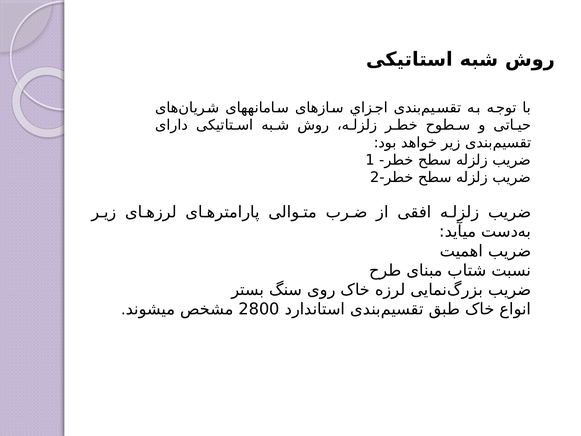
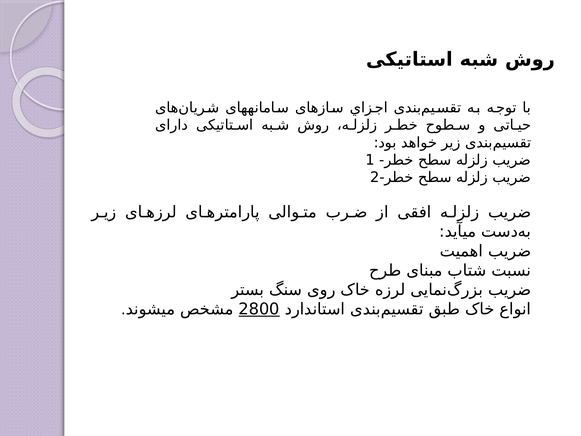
2800 underline: none -> present (259, 309)
